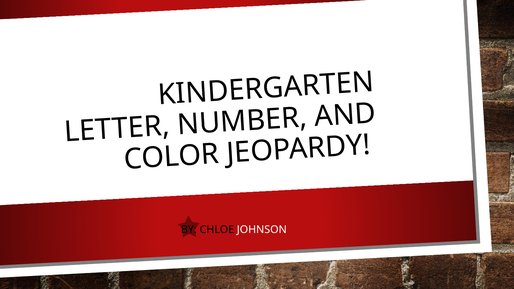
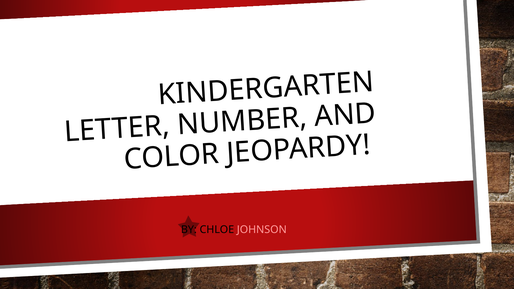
JOHNSON colour: white -> pink (262, 230)
